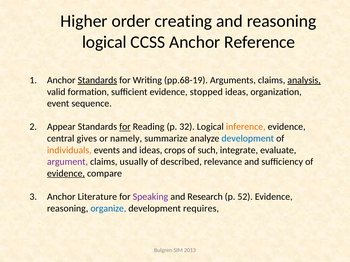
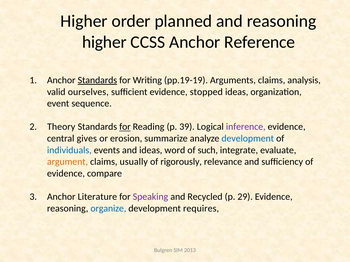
creating: creating -> planned (183, 21)
logical: logical -> higher (104, 42)
pp.68-19: pp.68-19 -> pp.19-19 (186, 80)
analysis underline: present -> none (304, 80)
formation: formation -> ourselves (88, 92)
Appear: Appear -> Theory (61, 127)
32: 32 -> 39 (187, 127)
inference colour: orange -> purple (246, 127)
namely: namely -> erosion (126, 139)
individuals colour: orange -> blue (69, 150)
crops: crops -> word (175, 150)
argument colour: purple -> orange (67, 162)
described: described -> rigorously (181, 162)
evidence underline: present -> none (66, 174)
Research: Research -> Recycled (205, 197)
52: 52 -> 29 (245, 197)
